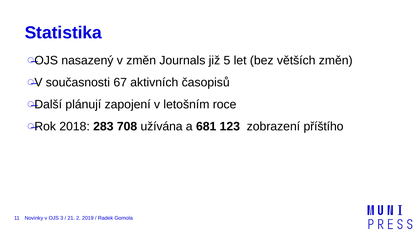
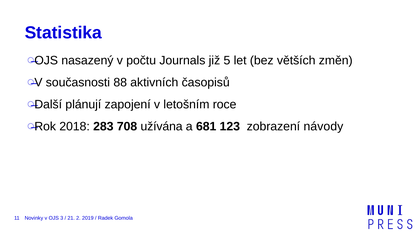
v změn: změn -> počtu (141, 61)
67: 67 -> 88 (120, 83)
příštího: příštího -> návody (323, 126)
